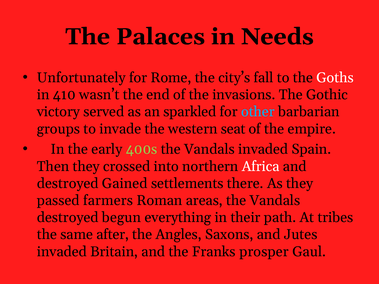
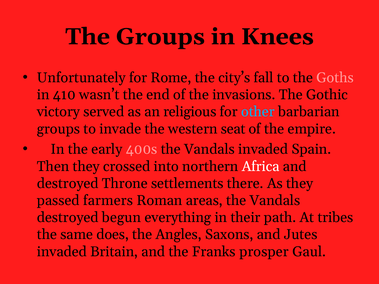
The Palaces: Palaces -> Groups (160, 37)
Needs: Needs -> Knees (277, 37)
Goths colour: white -> pink (335, 78)
sparkled: sparkled -> religious (190, 112)
400s colour: light green -> pink (142, 149)
Gained: Gained -> Throne (125, 184)
after: after -> does (113, 235)
